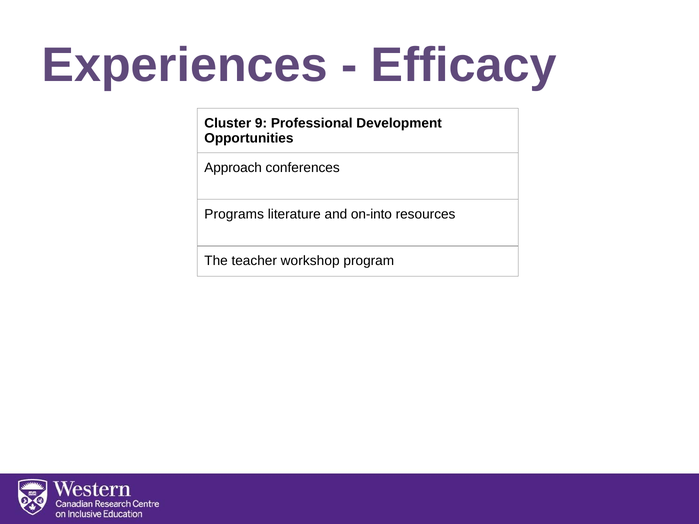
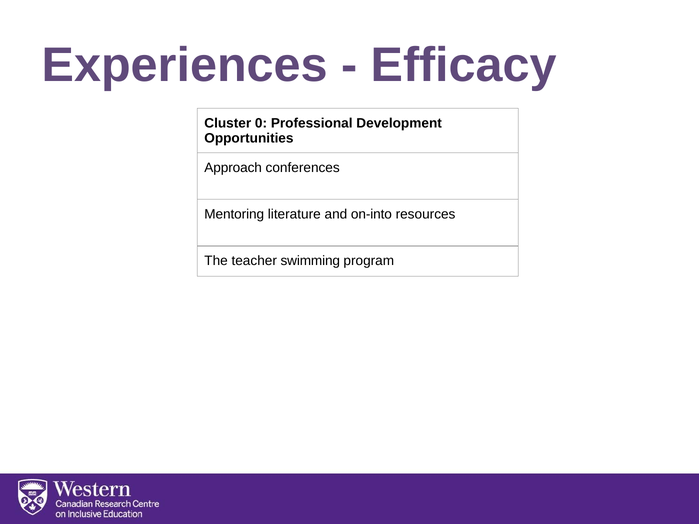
9: 9 -> 0 (261, 123)
Programs: Programs -> Mentoring (234, 214)
workshop: workshop -> swimming (310, 261)
